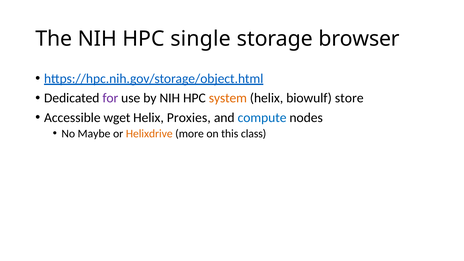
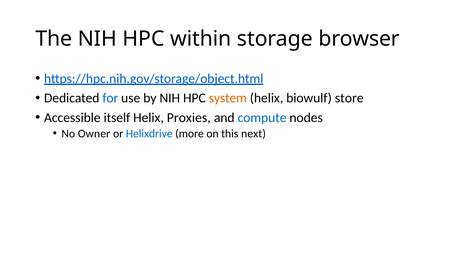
single: single -> within (201, 39)
for colour: purple -> blue (110, 98)
wget: wget -> itself (117, 118)
Maybe: Maybe -> Owner (94, 134)
Helixdrive colour: orange -> blue (149, 134)
class: class -> next (254, 134)
